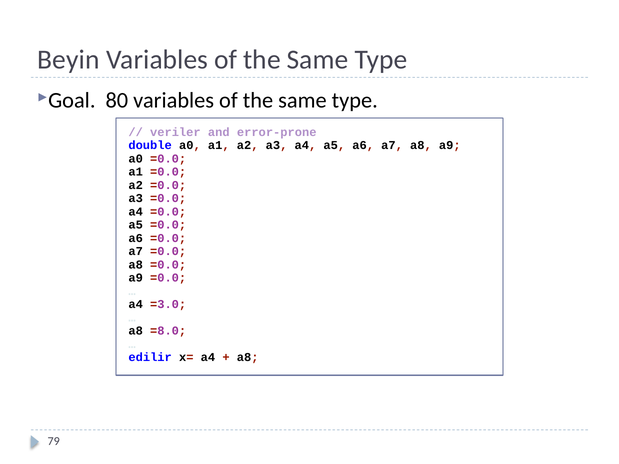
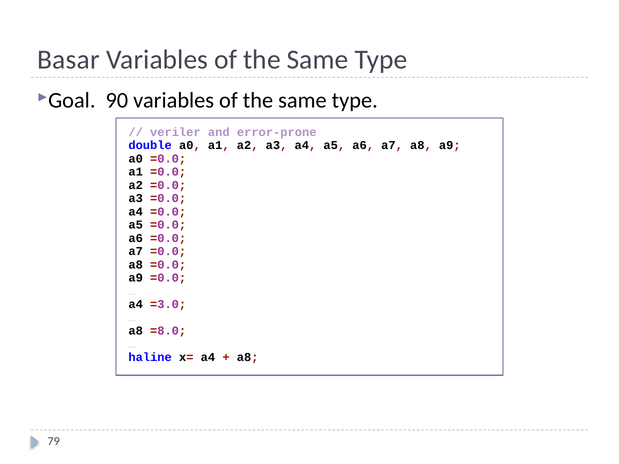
Beyin: Beyin -> Basar (68, 60)
80: 80 -> 90 (117, 101)
edilir: edilir -> haline (150, 358)
